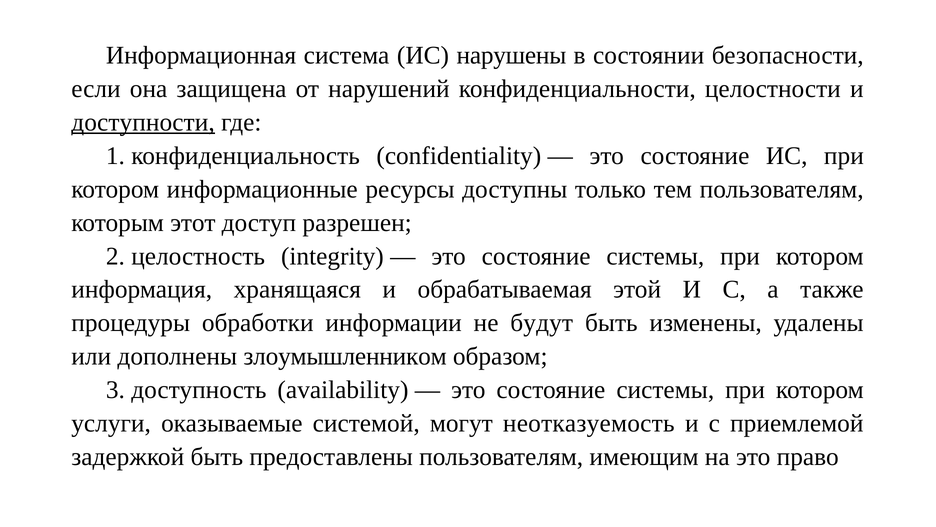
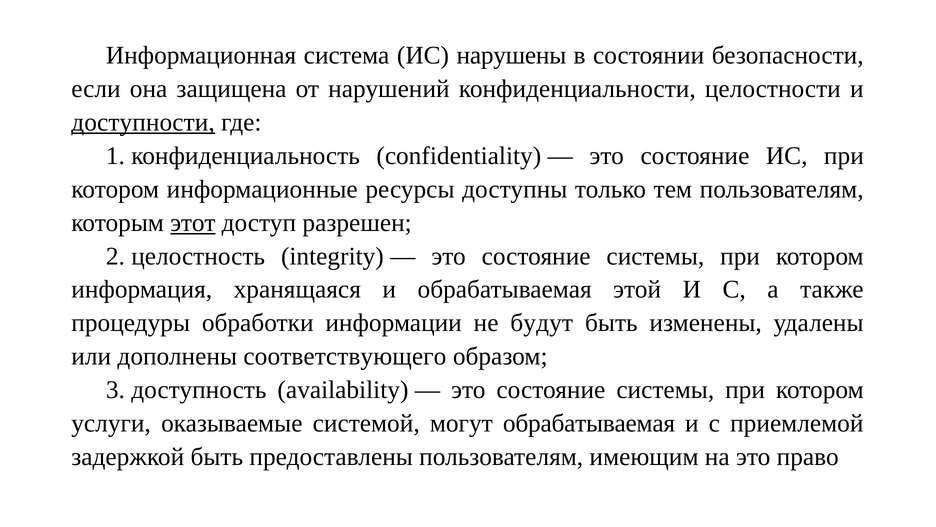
этот underline: none -> present (193, 222)
злоумышленником: злоумышленником -> соответствующего (345, 356)
могут неотказуемость: неотказуемость -> обрабатываемая (589, 423)
